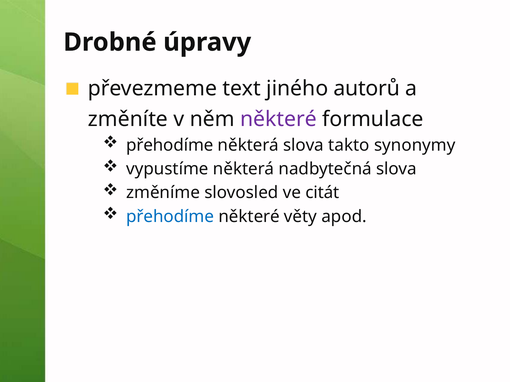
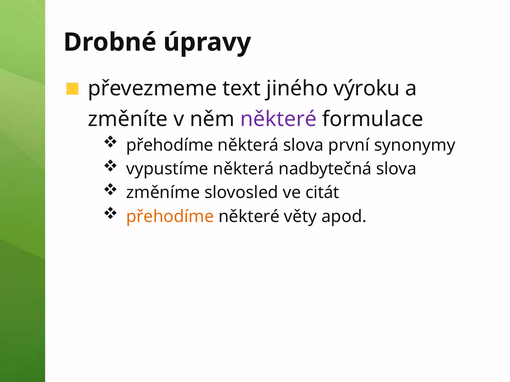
autorů: autorů -> výroku (367, 89)
takto: takto -> první (349, 145)
přehodíme colour: blue -> orange (170, 217)
